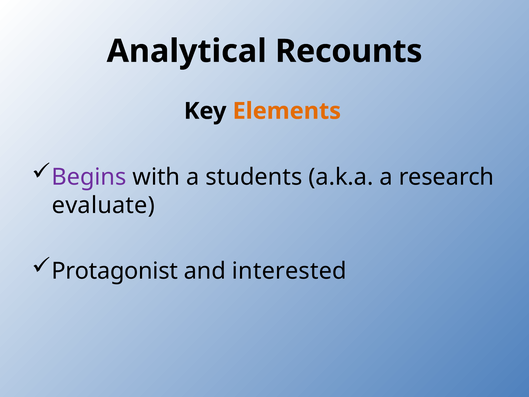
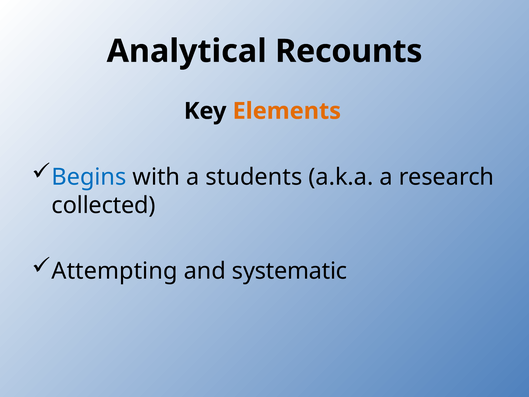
Begins colour: purple -> blue (89, 177)
evaluate: evaluate -> collected (104, 205)
Protagonist: Protagonist -> Attempting (115, 271)
interested: interested -> systematic (290, 271)
